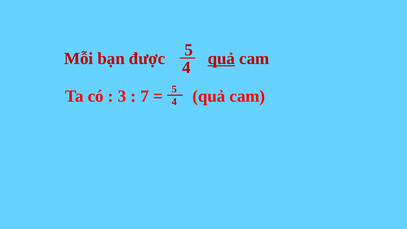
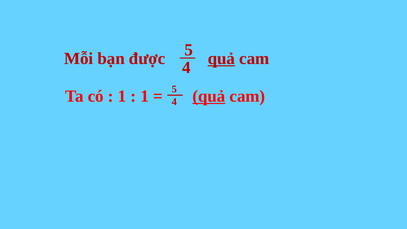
3: 3 -> 1 (122, 96)
7: 7 -> 1 (145, 96)
quả underline: none -> present (209, 96)
